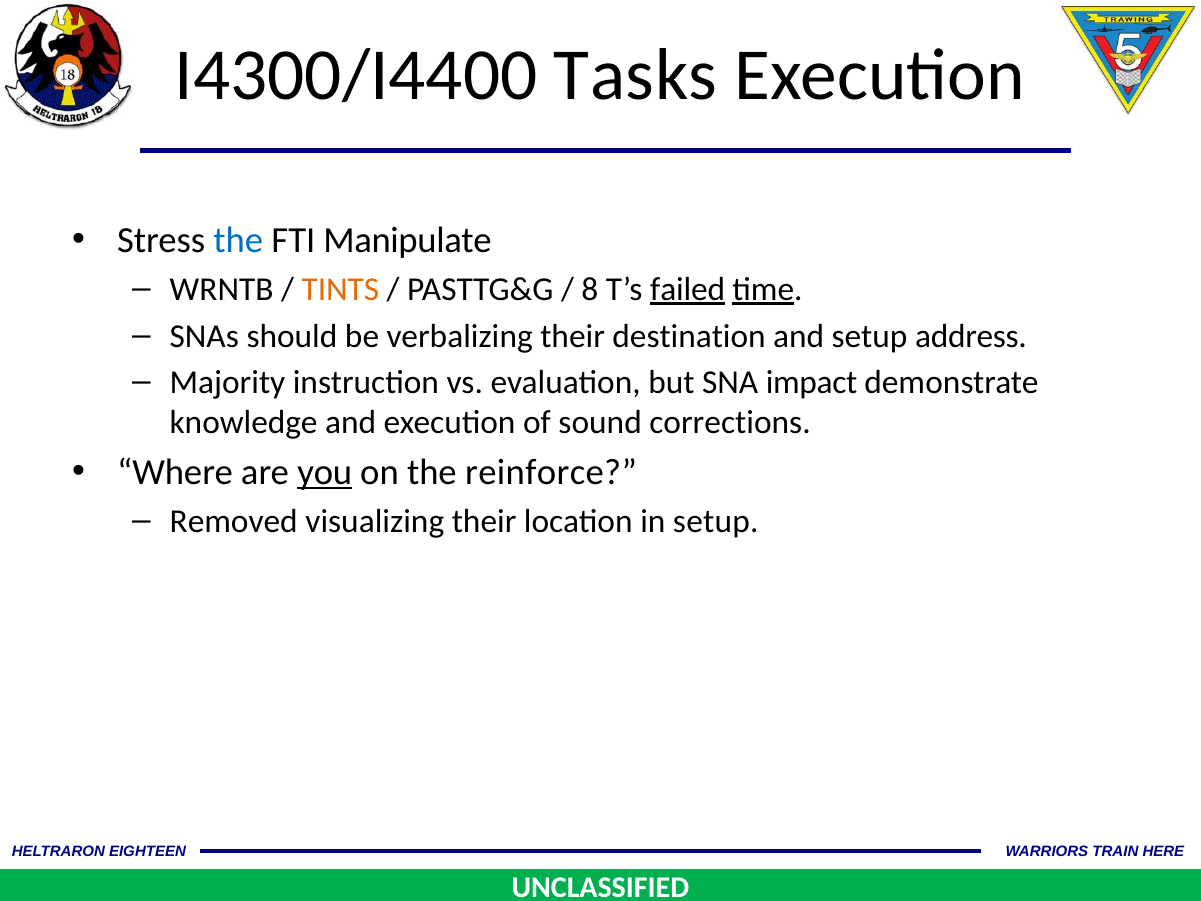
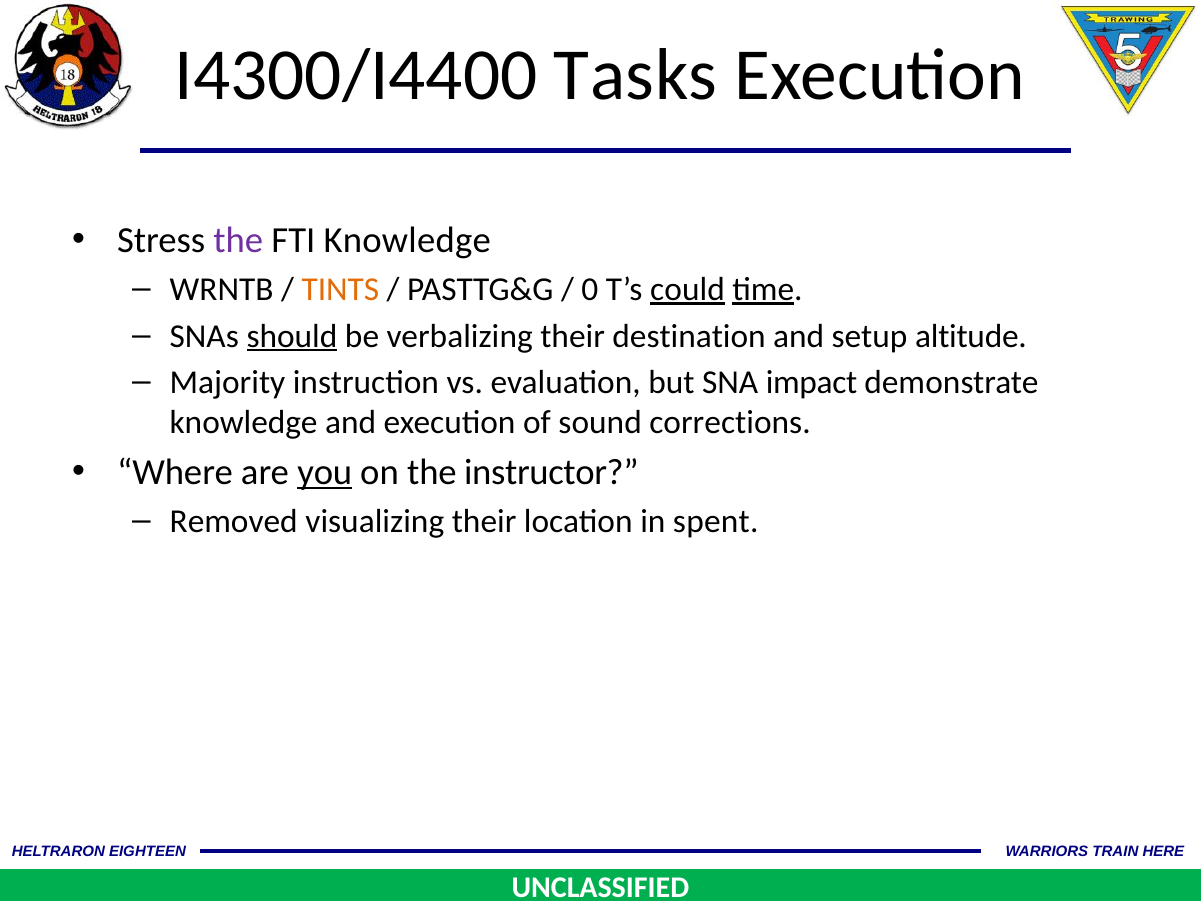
the colour: blue -> purple (238, 241)
FTI Manipulate: Manipulate -> Knowledge (407, 241)
8: 8 -> 0 (590, 289)
failed: failed -> could (688, 289)
should underline: none -> present (292, 336)
address: address -> altitude (971, 336)
reinforce: reinforce -> instructor (551, 472)
in setup: setup -> spent (716, 521)
